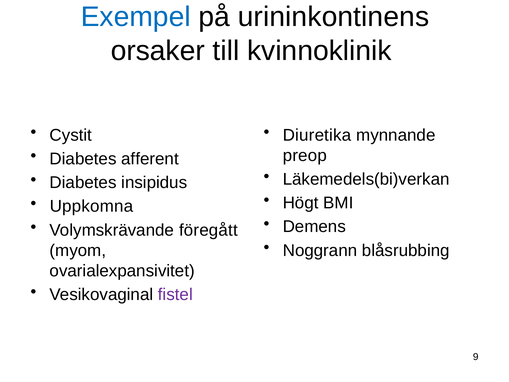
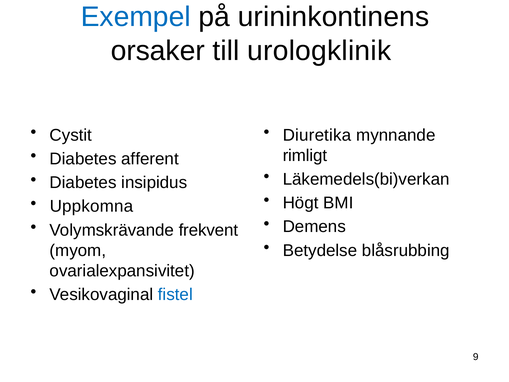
kvinnoklinik: kvinnoklinik -> urologklinik (319, 51)
preop: preop -> rimligt (305, 155)
föregått: föregått -> frekvent (209, 230)
Noggrann: Noggrann -> Betydelse (320, 250)
fistel colour: purple -> blue (175, 294)
